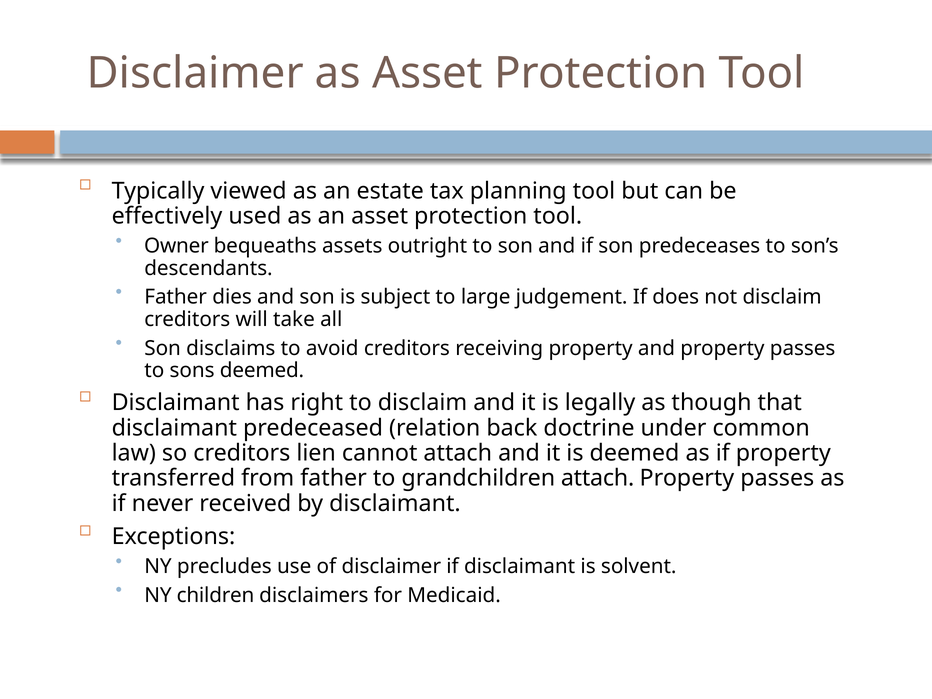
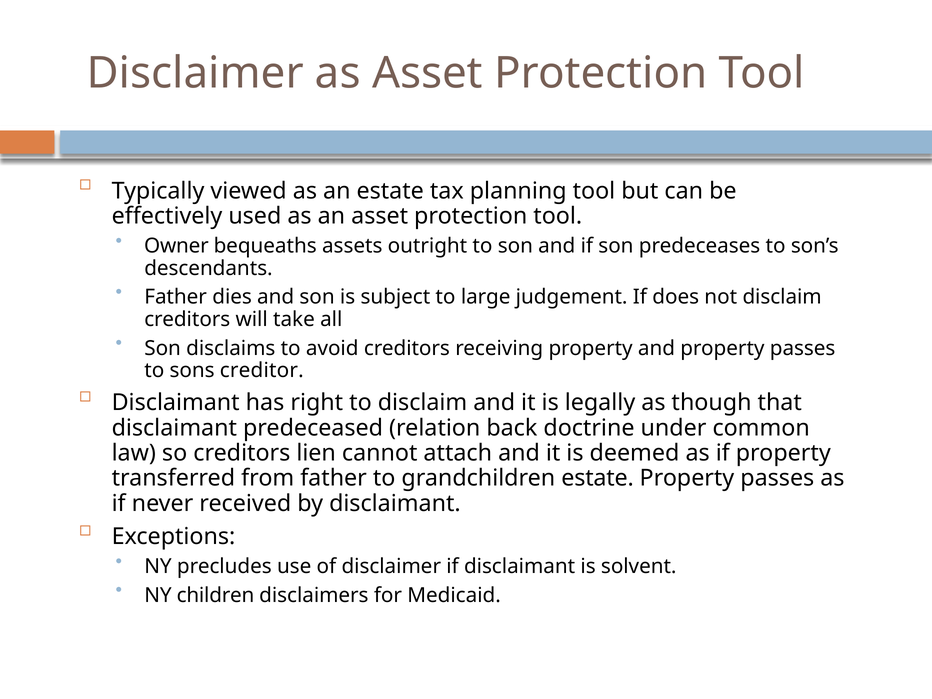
sons deemed: deemed -> creditor (262, 371)
grandchildren attach: attach -> estate (598, 478)
